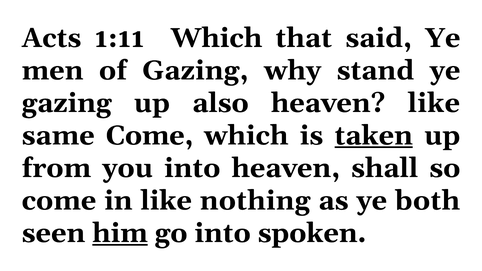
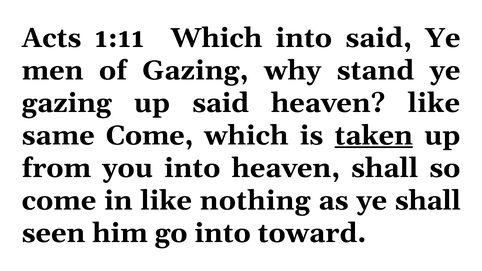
Which that: that -> into (304, 38)
up also: also -> said (221, 103)
ye both: both -> shall (428, 201)
him underline: present -> none (120, 233)
spoken: spoken -> toward (312, 233)
